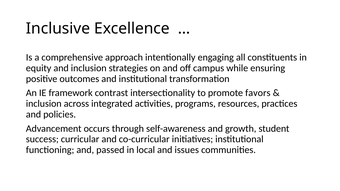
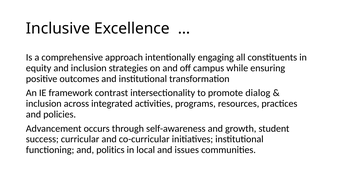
favors: favors -> dialog (258, 93)
passed: passed -> politics (110, 150)
